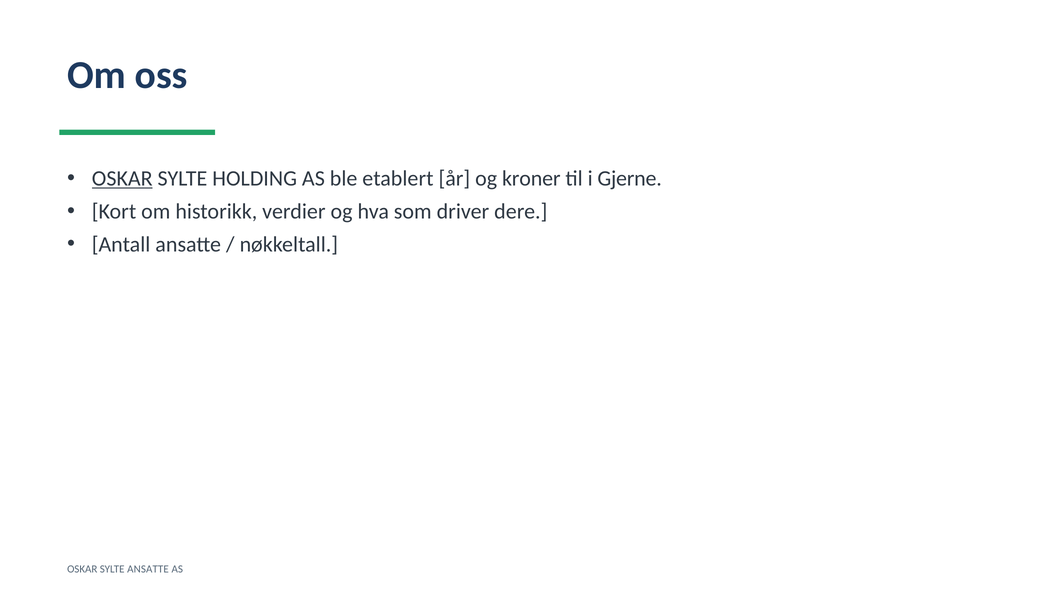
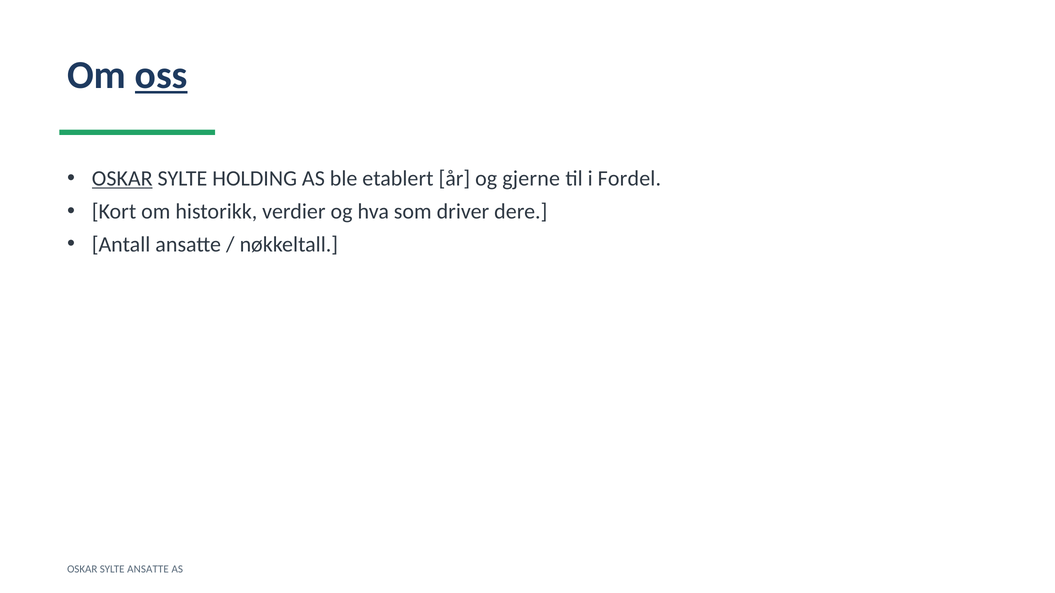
oss underline: none -> present (161, 75)
kroner: kroner -> gjerne (531, 179)
Gjerne: Gjerne -> Fordel (629, 179)
